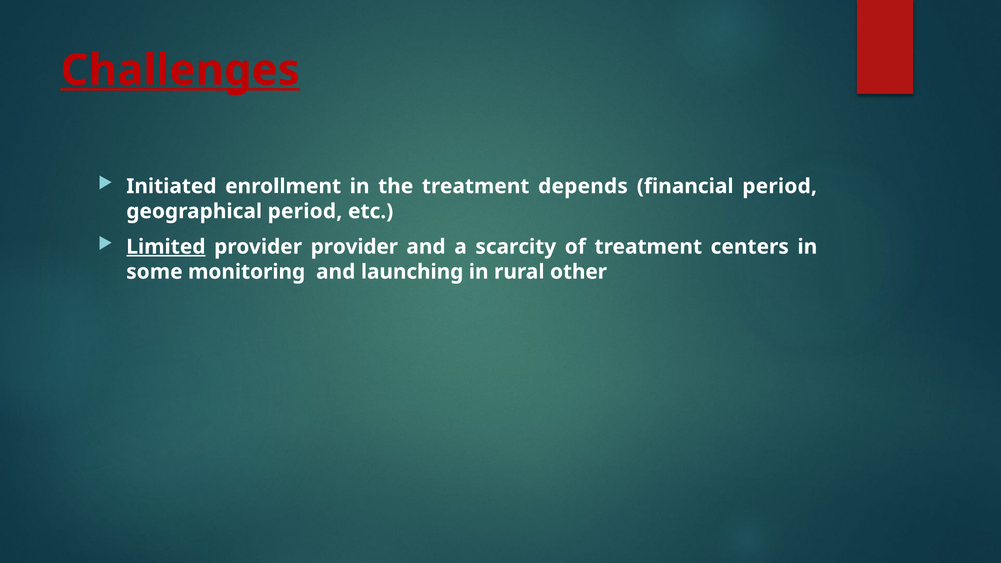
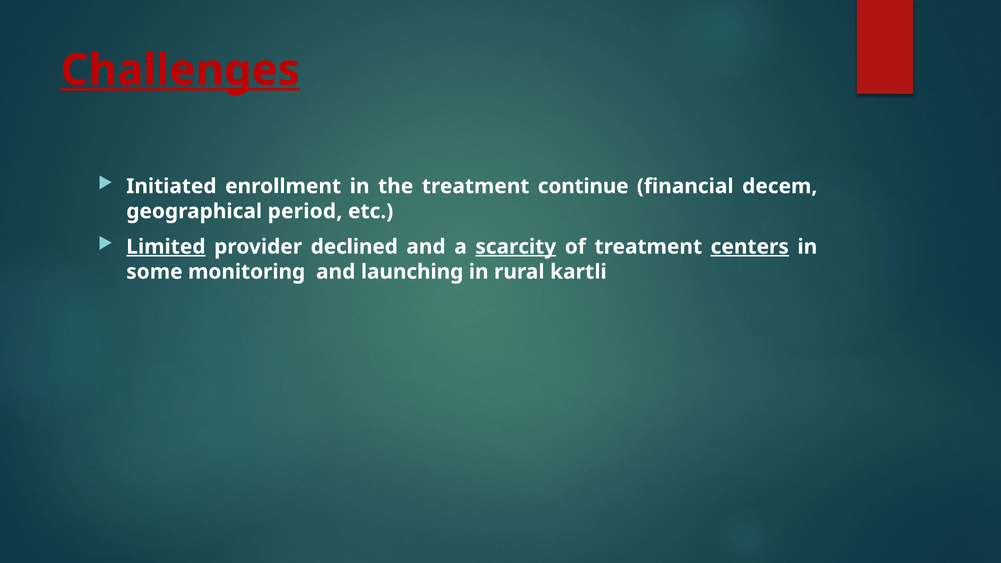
depends: depends -> continue (583, 186)
financial period: period -> decem (780, 186)
provider provider: provider -> declined (354, 247)
scarcity underline: none -> present (516, 247)
centers underline: none -> present (750, 247)
other: other -> kartli (578, 272)
